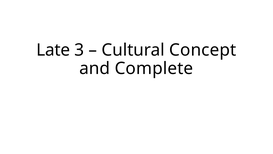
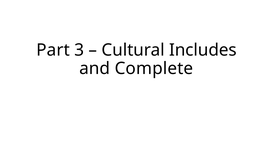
Late: Late -> Part (53, 50)
Concept: Concept -> Includes (203, 50)
